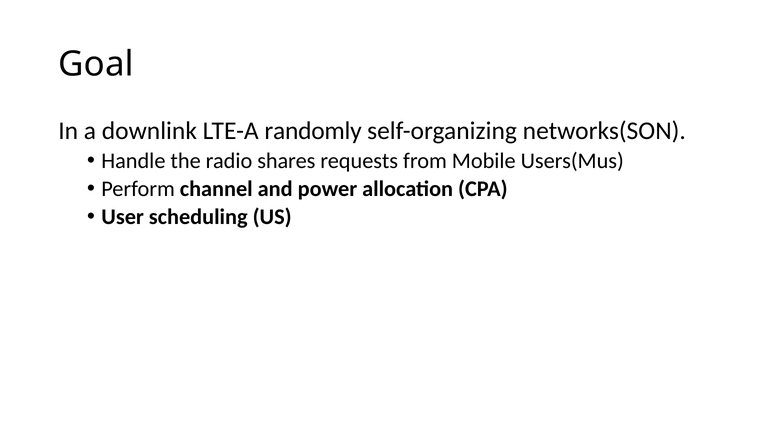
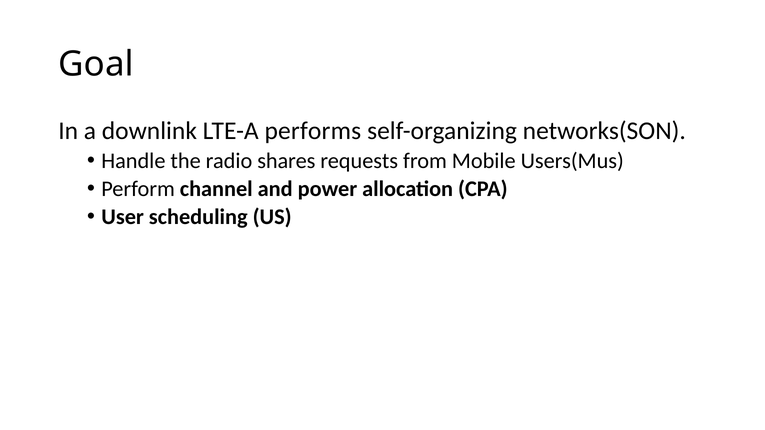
randomly: randomly -> performs (313, 131)
